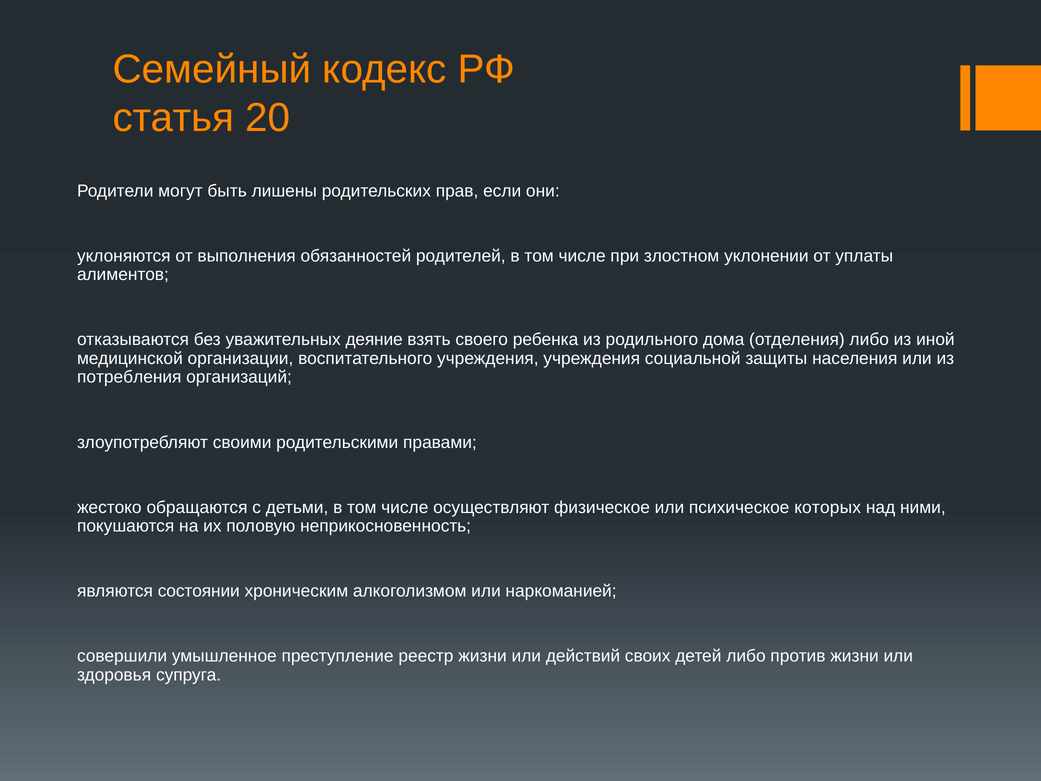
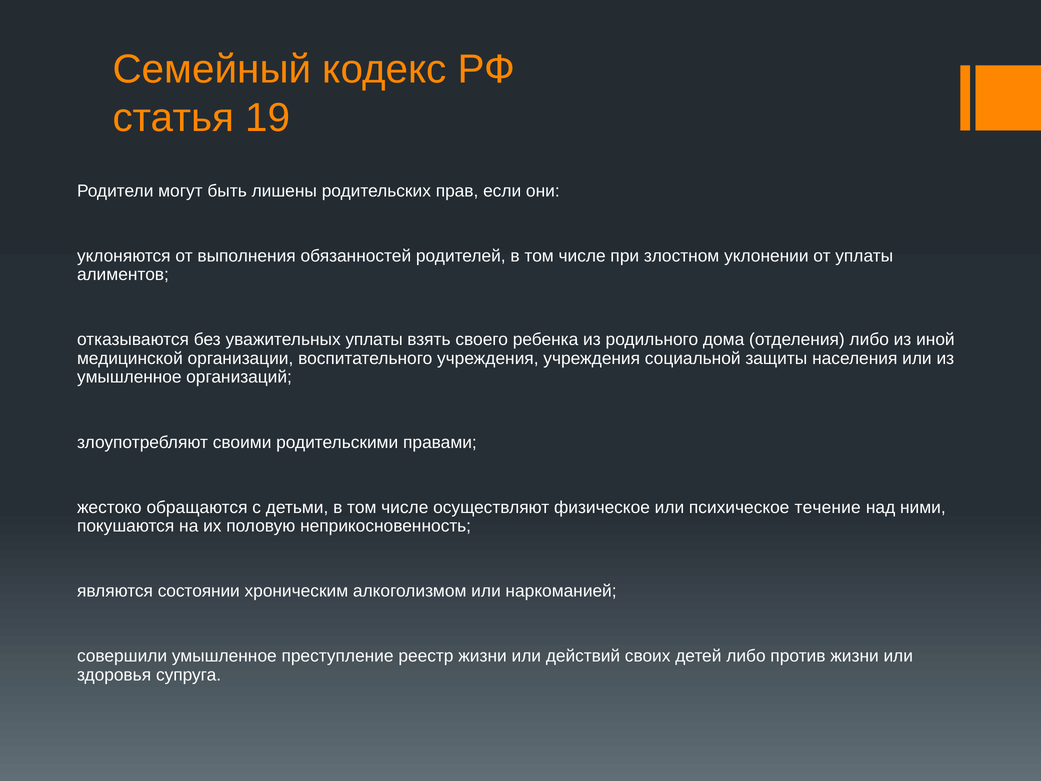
20: 20 -> 19 (268, 118)
уважительных деяние: деяние -> уплаты (374, 340)
потребления: потребления -> умышленное (129, 377)
которых: которых -> течение (828, 507)
